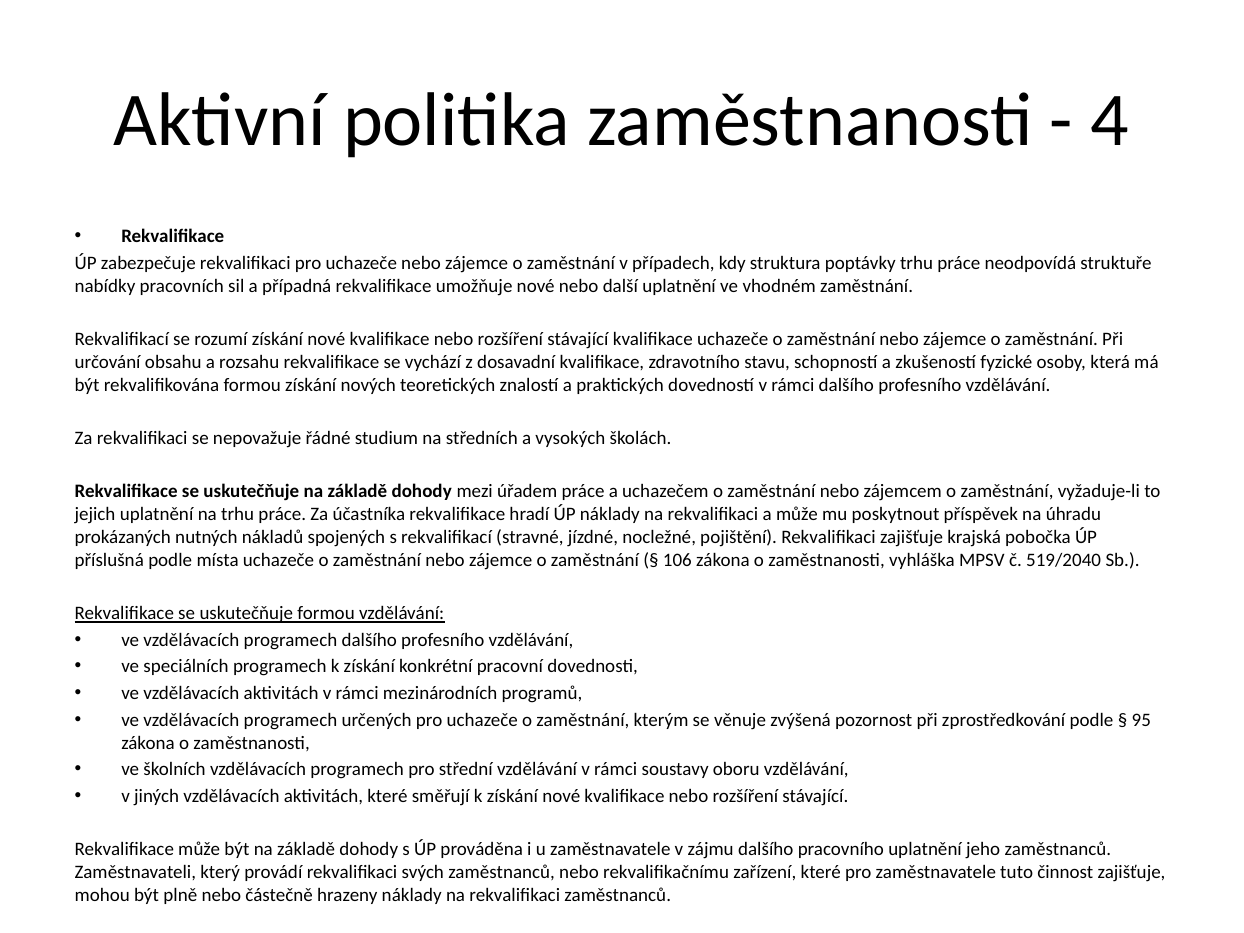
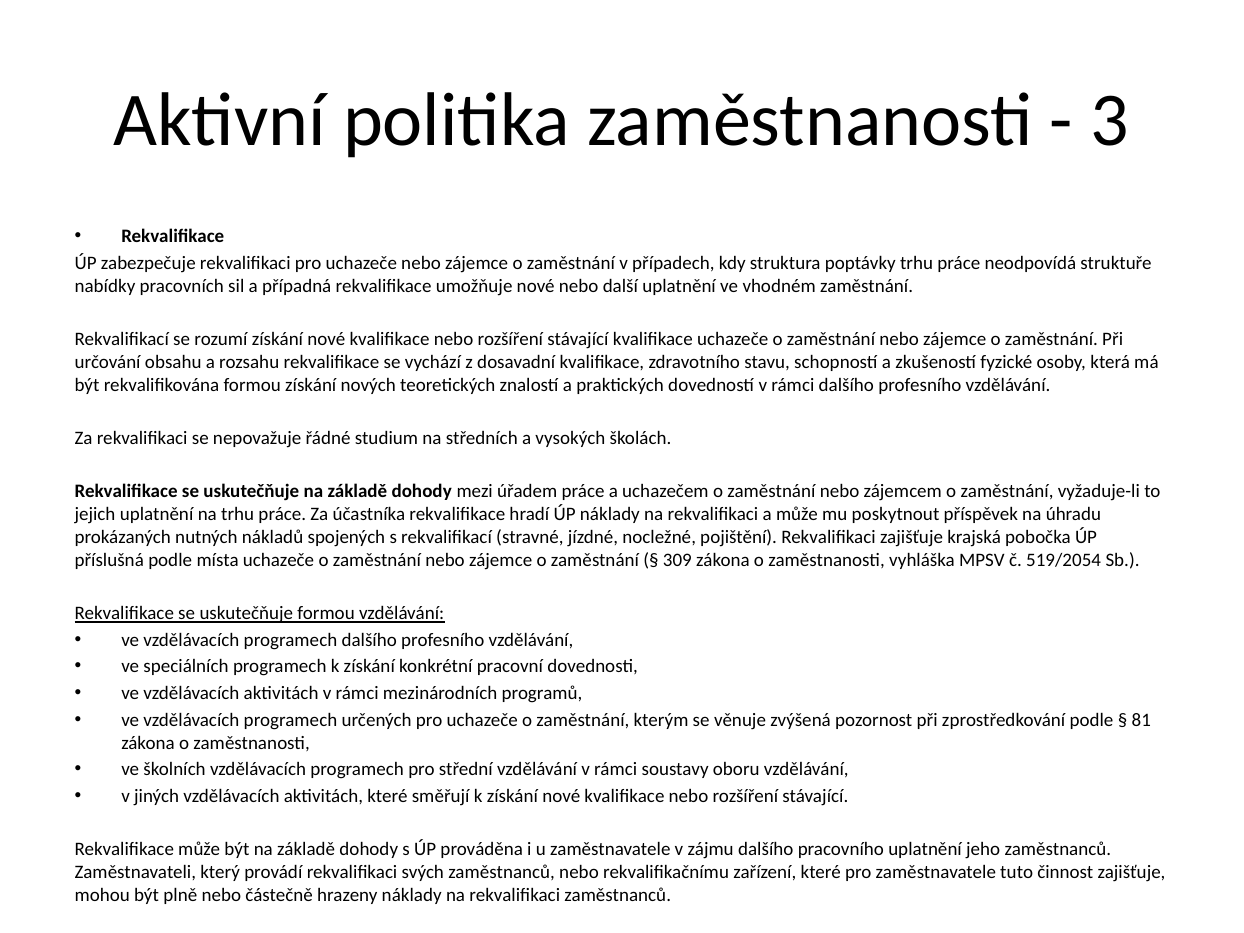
4: 4 -> 3 (1110, 120)
106: 106 -> 309 (677, 560)
519/2040: 519/2040 -> 519/2054 (1064, 560)
95: 95 -> 81 (1141, 720)
